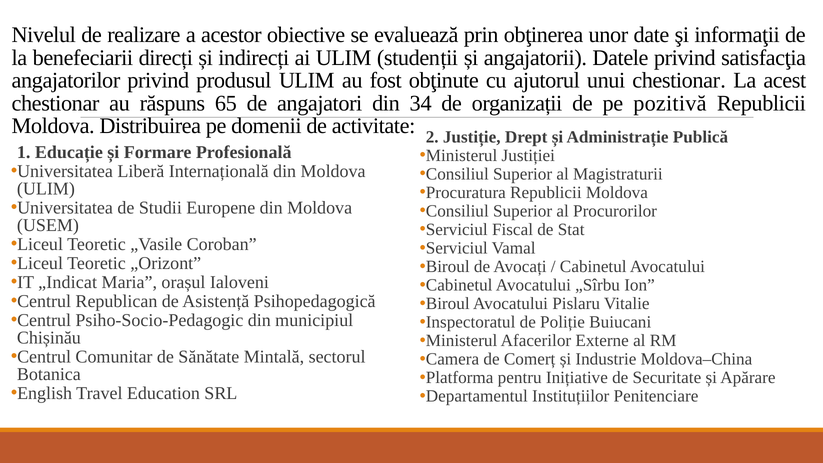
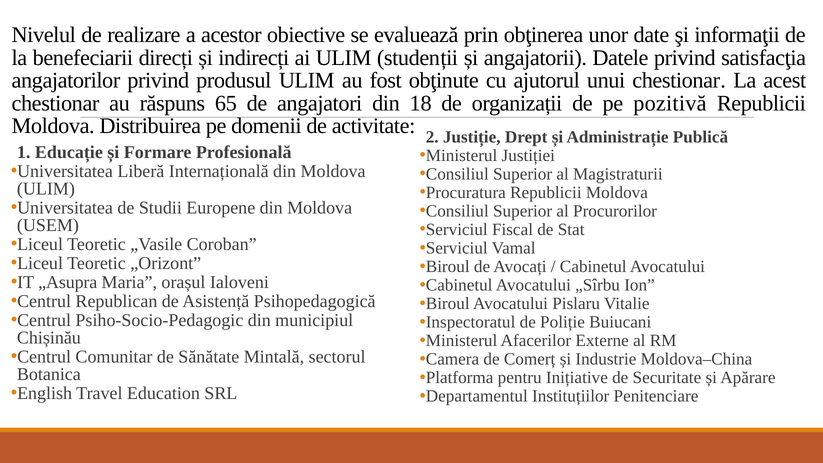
34: 34 -> 18 (421, 103)
„Indicat: „Indicat -> „Asupra (68, 282)
